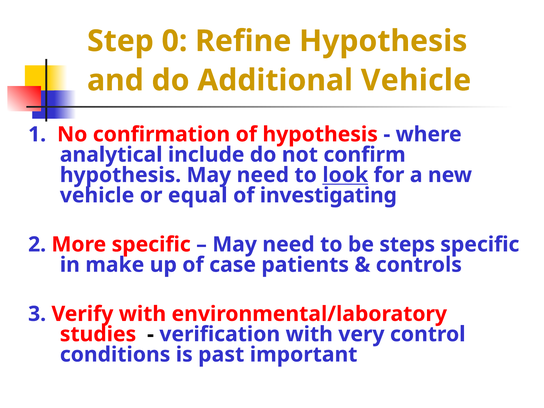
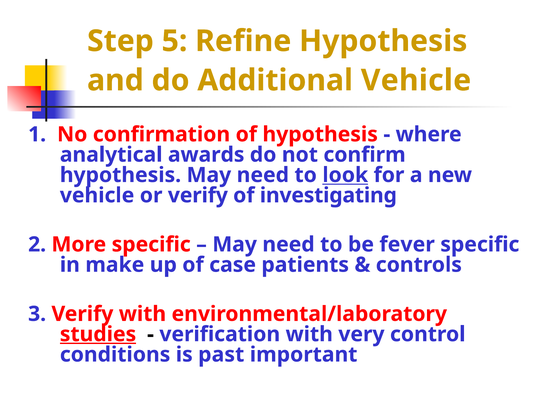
0: 0 -> 5 (174, 41)
include: include -> awards (206, 155)
or equal: equal -> verify (198, 195)
steps: steps -> fever (407, 244)
studies underline: none -> present (98, 334)
